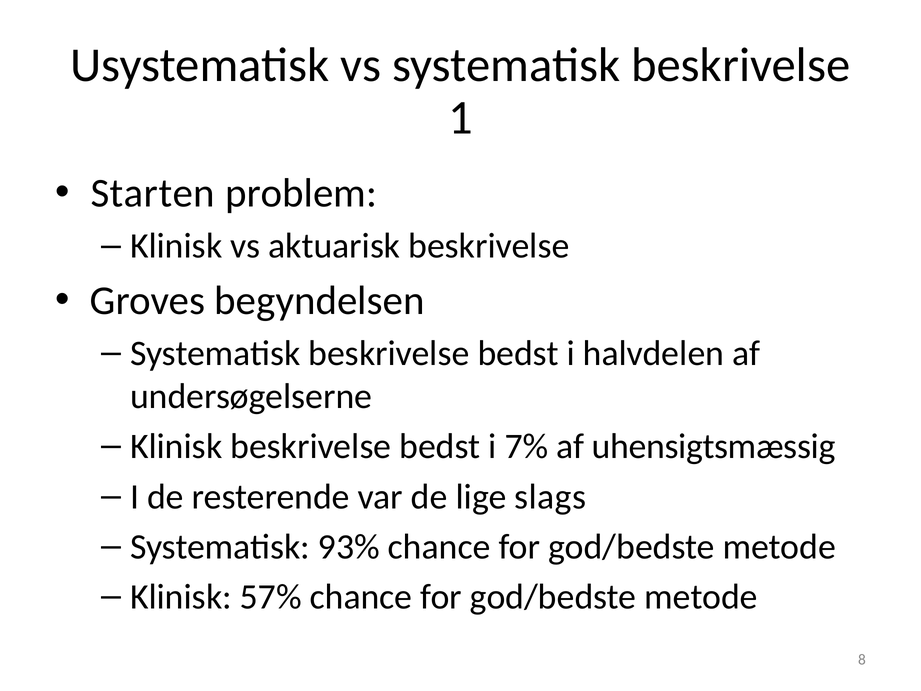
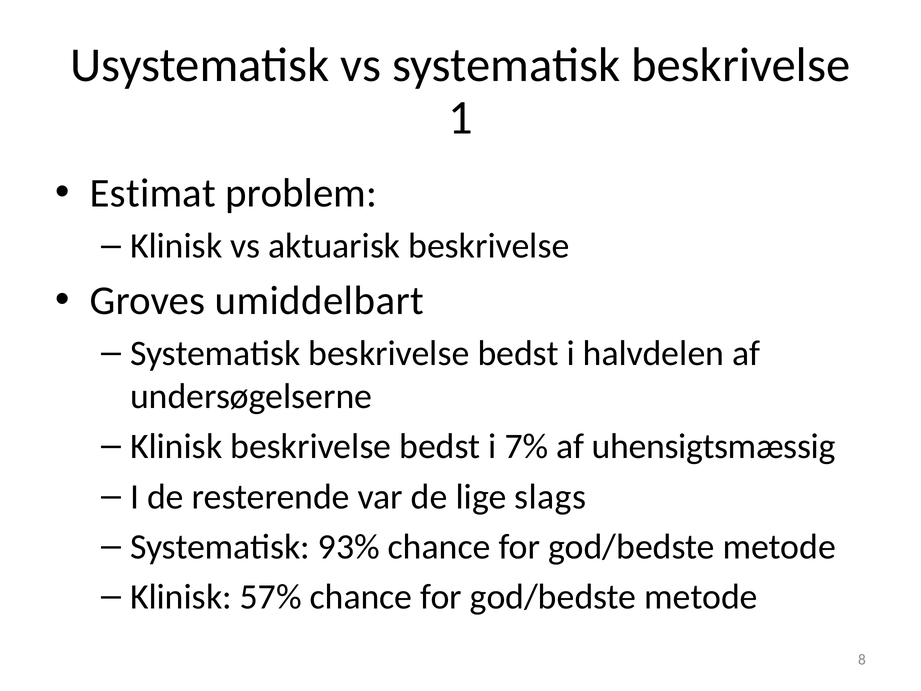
Starten: Starten -> Estimat (153, 193)
begyndelsen: begyndelsen -> umiddelbart (319, 301)
